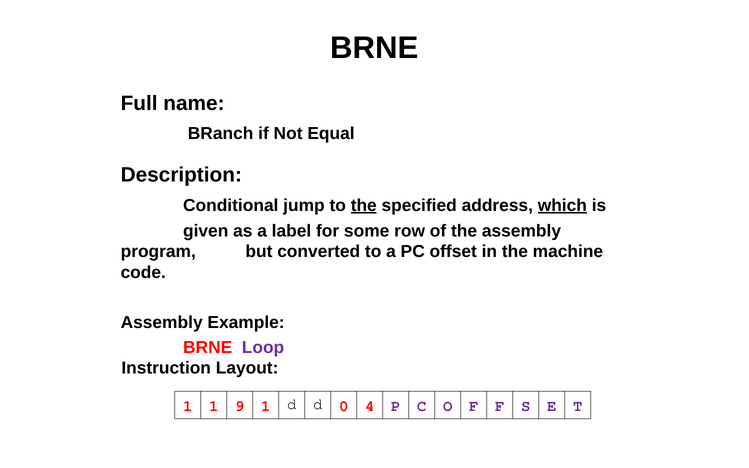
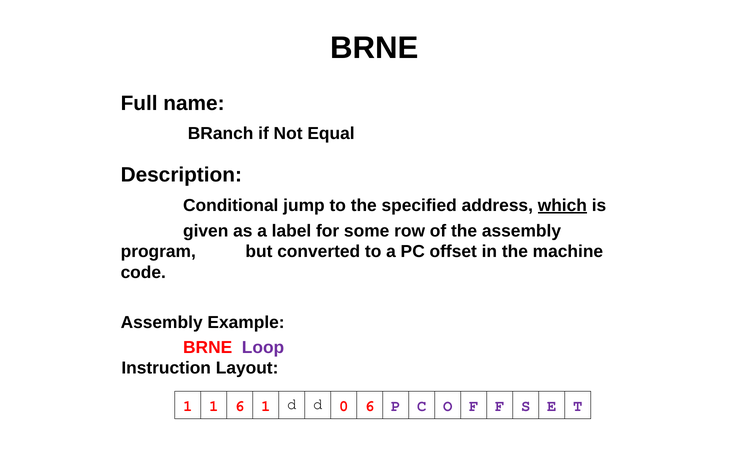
the underline: present -> none (364, 205)
1 9: 9 -> 6 (240, 406)
0 4: 4 -> 6 (370, 406)
